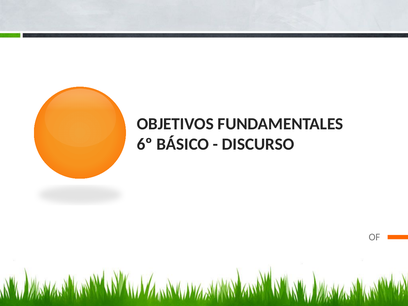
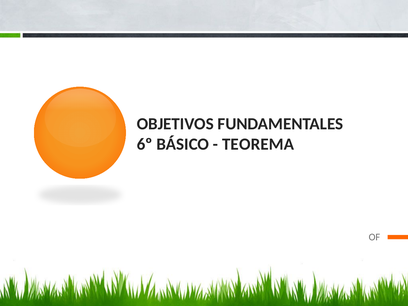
DISCURSO: DISCURSO -> TEOREMA (258, 144)
